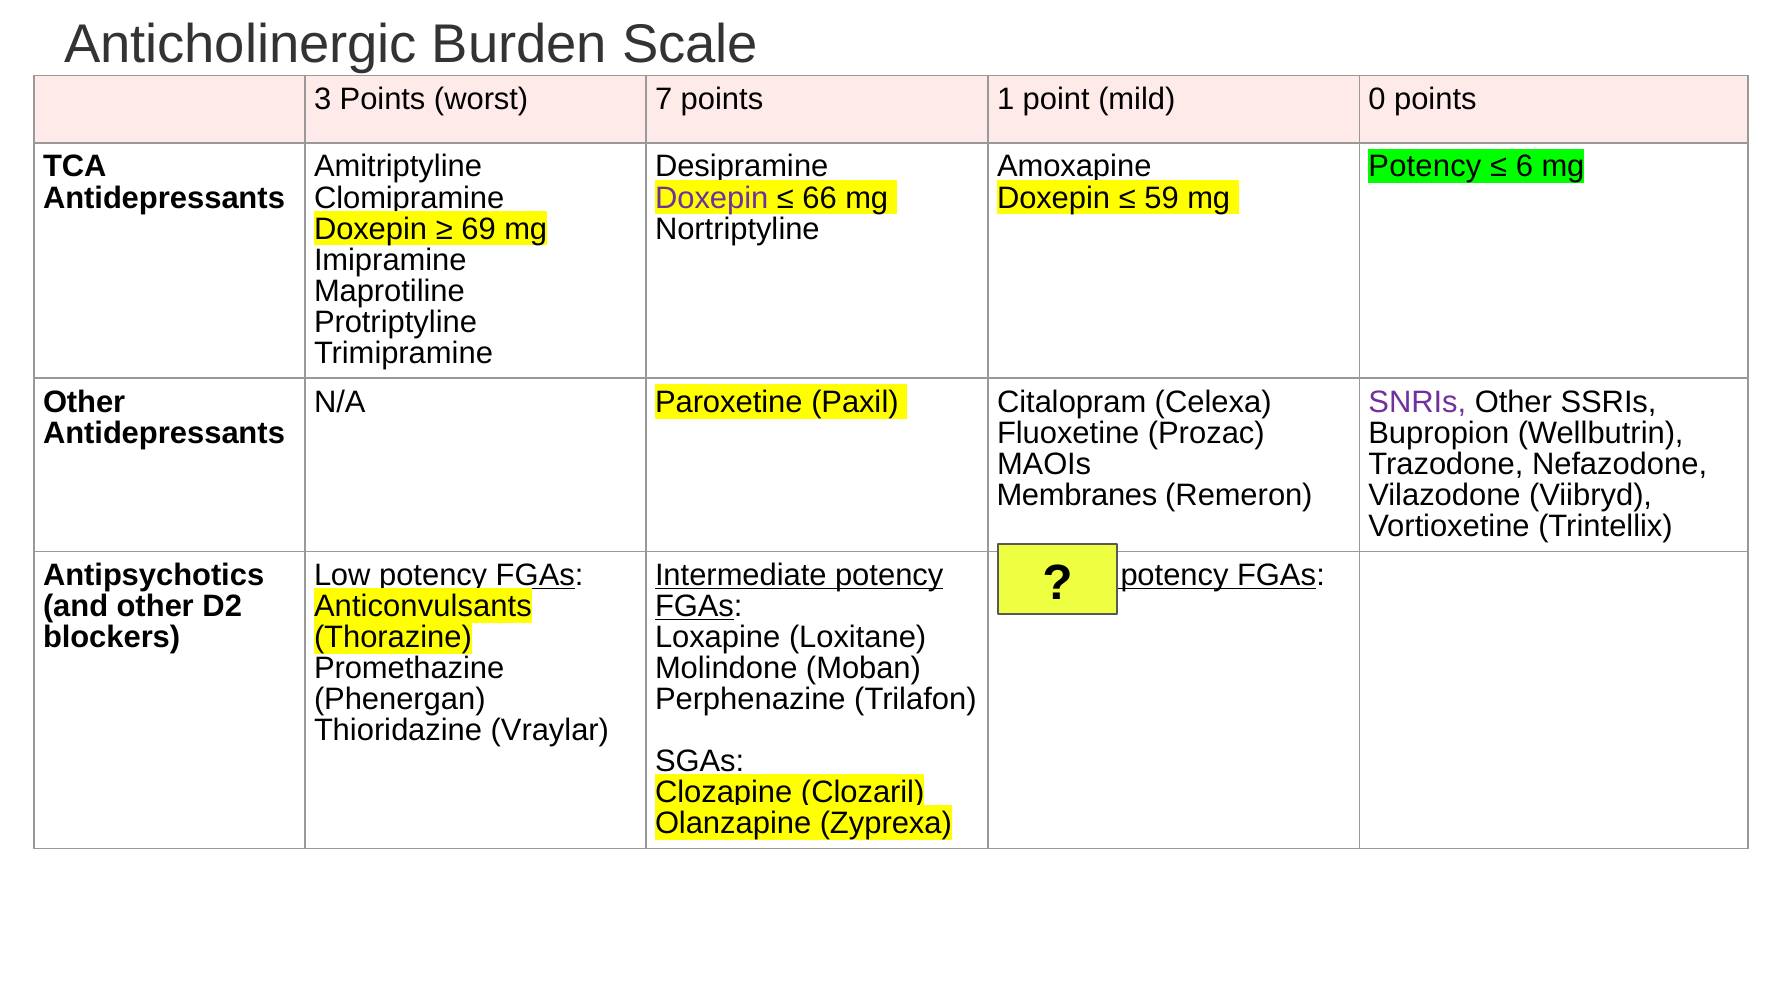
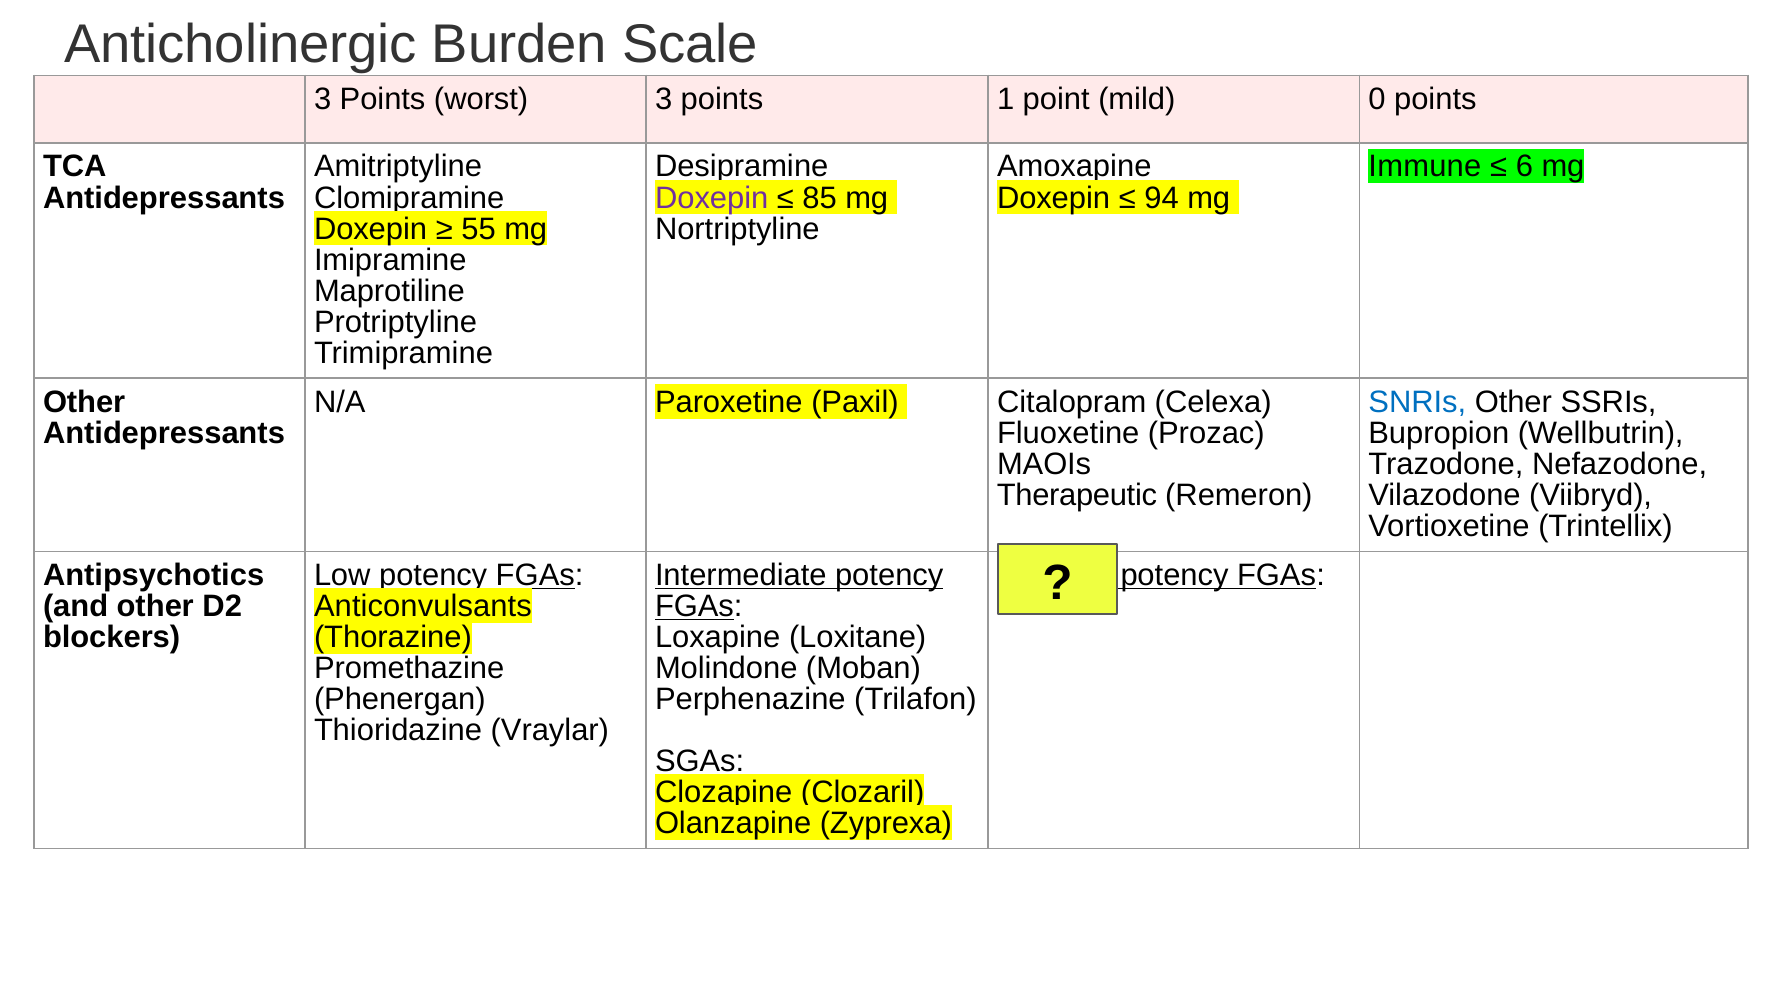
worst 7: 7 -> 3 (664, 99)
Potency: Potency -> Immune (1425, 167)
66: 66 -> 85 (820, 198)
59: 59 -> 94 (1162, 198)
69: 69 -> 55 (479, 229)
SNRIs colour: purple -> blue (1417, 402)
Membranes: Membranes -> Therapeutic (1077, 495)
